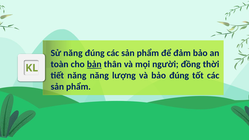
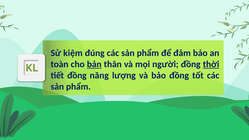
Sử năng: năng -> kiệm (73, 53)
thời underline: none -> present (211, 64)
tiết năng: năng -> đồng (77, 76)
bảo đúng: đúng -> đồng (179, 76)
